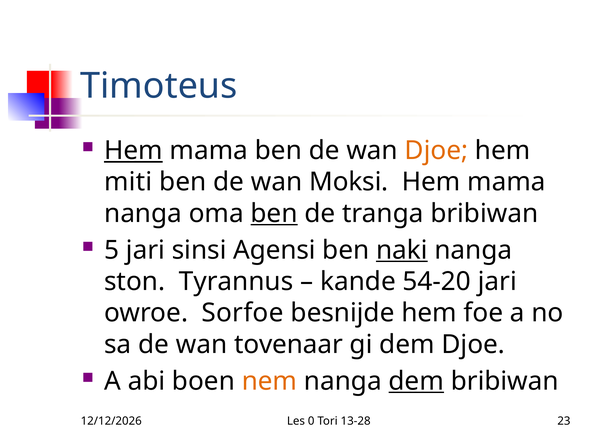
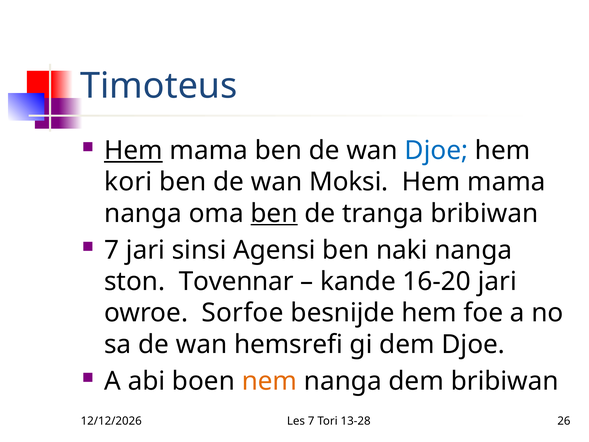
Djoe colour: orange -> blue (436, 150)
miti: miti -> kori (128, 182)
5: 5 -> 7 (112, 250)
naki underline: present -> none (402, 250)
Tyrannus: Tyrannus -> Tovennar (236, 281)
54-20: 54-20 -> 16-20 (437, 281)
tovenaar: tovenaar -> hemsrefi (288, 344)
dem underline: present -> none (416, 381)
Les 0: 0 -> 7 (311, 421)
23: 23 -> 26 (564, 421)
